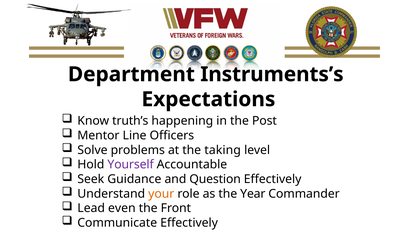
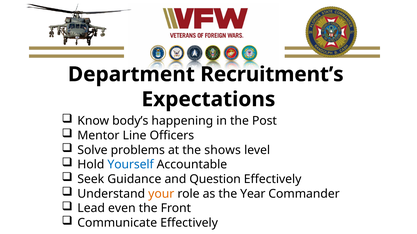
Instruments’s: Instruments’s -> Recruitment’s (272, 75)
truth’s: truth’s -> body’s (130, 121)
taking: taking -> shows (223, 150)
Yourself colour: purple -> blue (131, 165)
